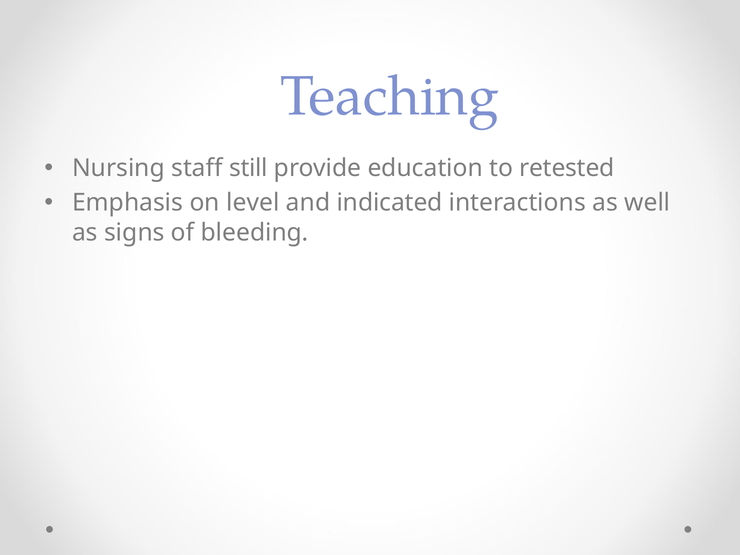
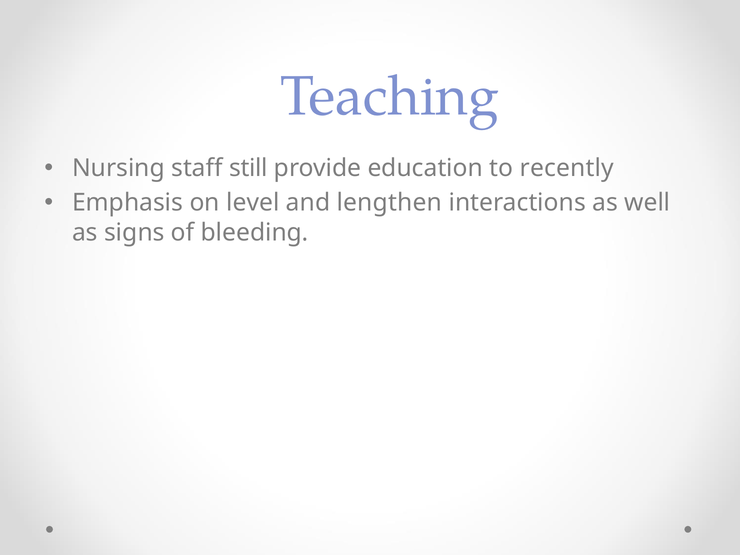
retested: retested -> recently (567, 168)
indicated: indicated -> lengthen (389, 203)
